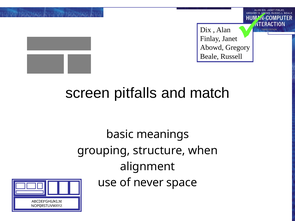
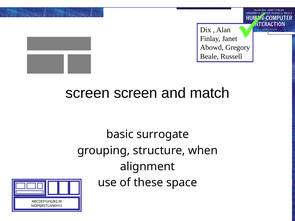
screen pitfalls: pitfalls -> screen (136, 93)
meanings: meanings -> surrogate (163, 135)
never: never -> these (148, 183)
